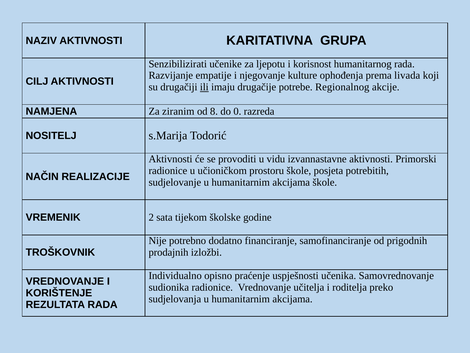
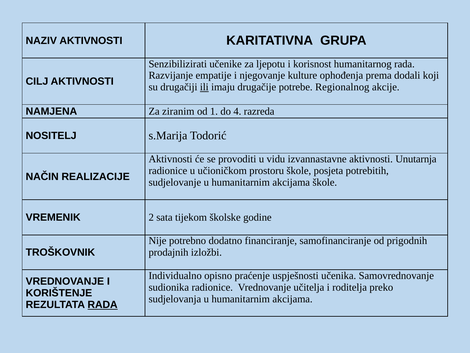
livada: livada -> dodali (407, 75)
8: 8 -> 1 (214, 111)
0: 0 -> 4 (237, 111)
Primorski: Primorski -> Unutarnja (416, 159)
RADA underline: none -> present (103, 304)
